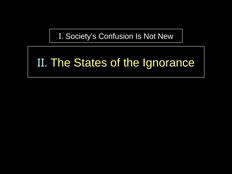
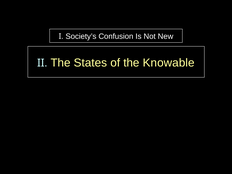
Ignorance: Ignorance -> Knowable (169, 63)
